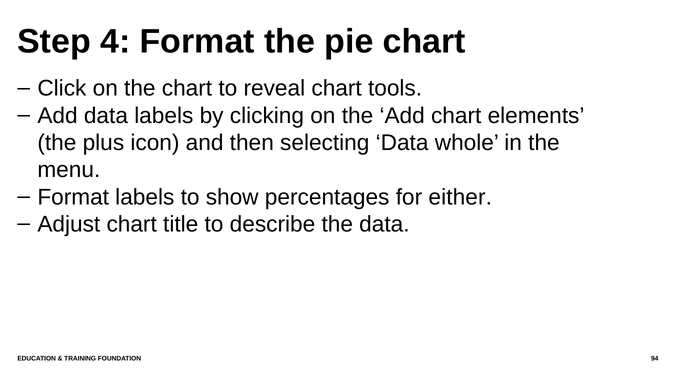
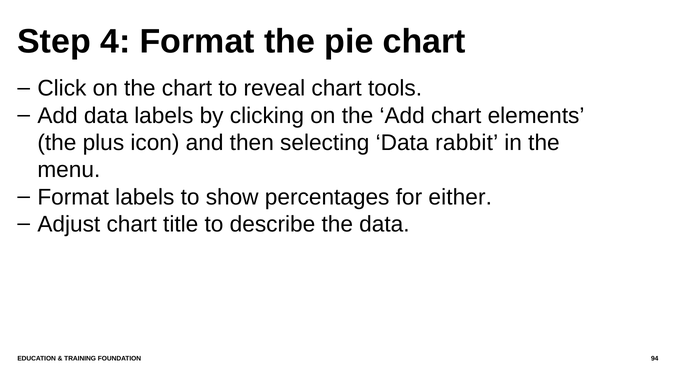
whole: whole -> rabbit (467, 143)
